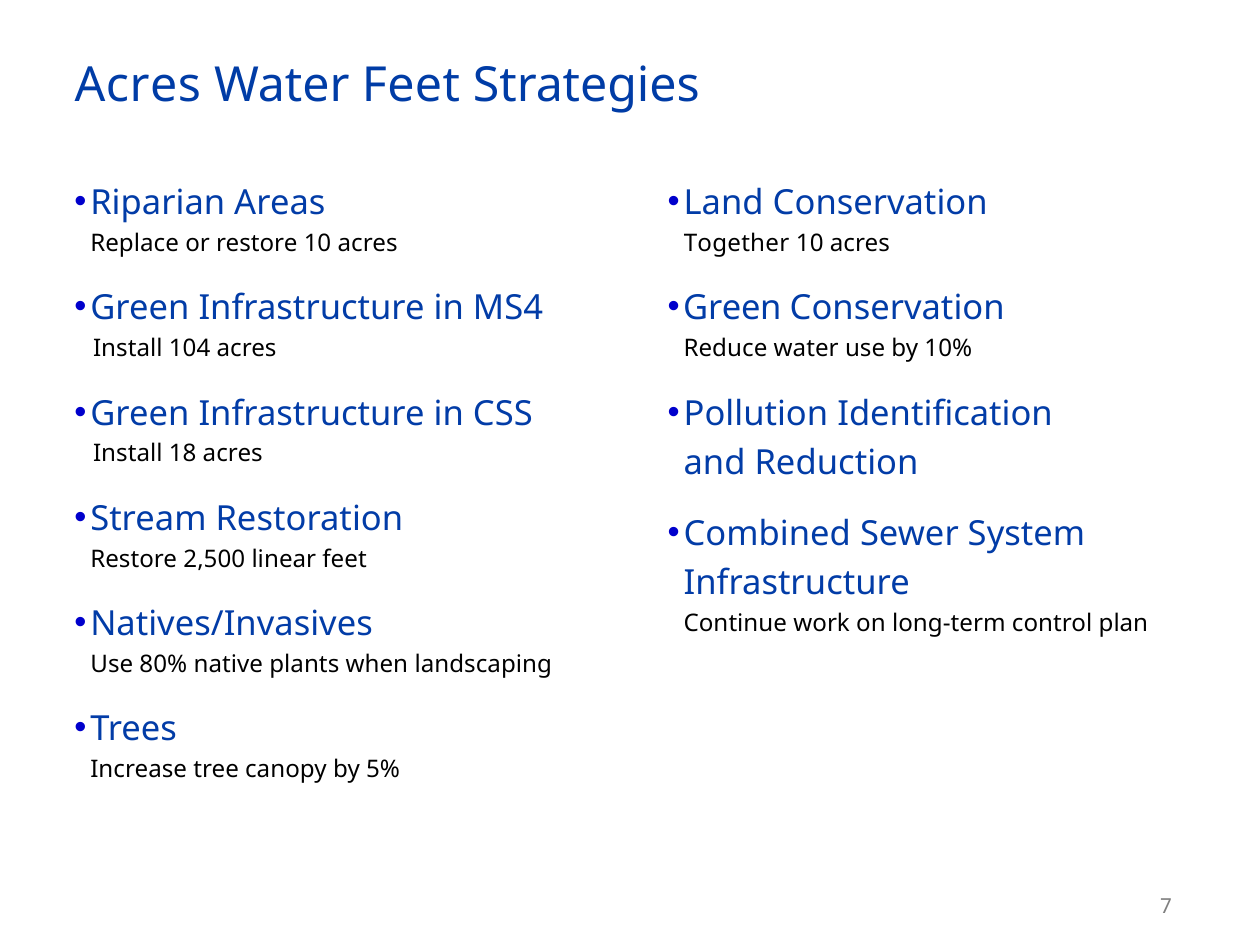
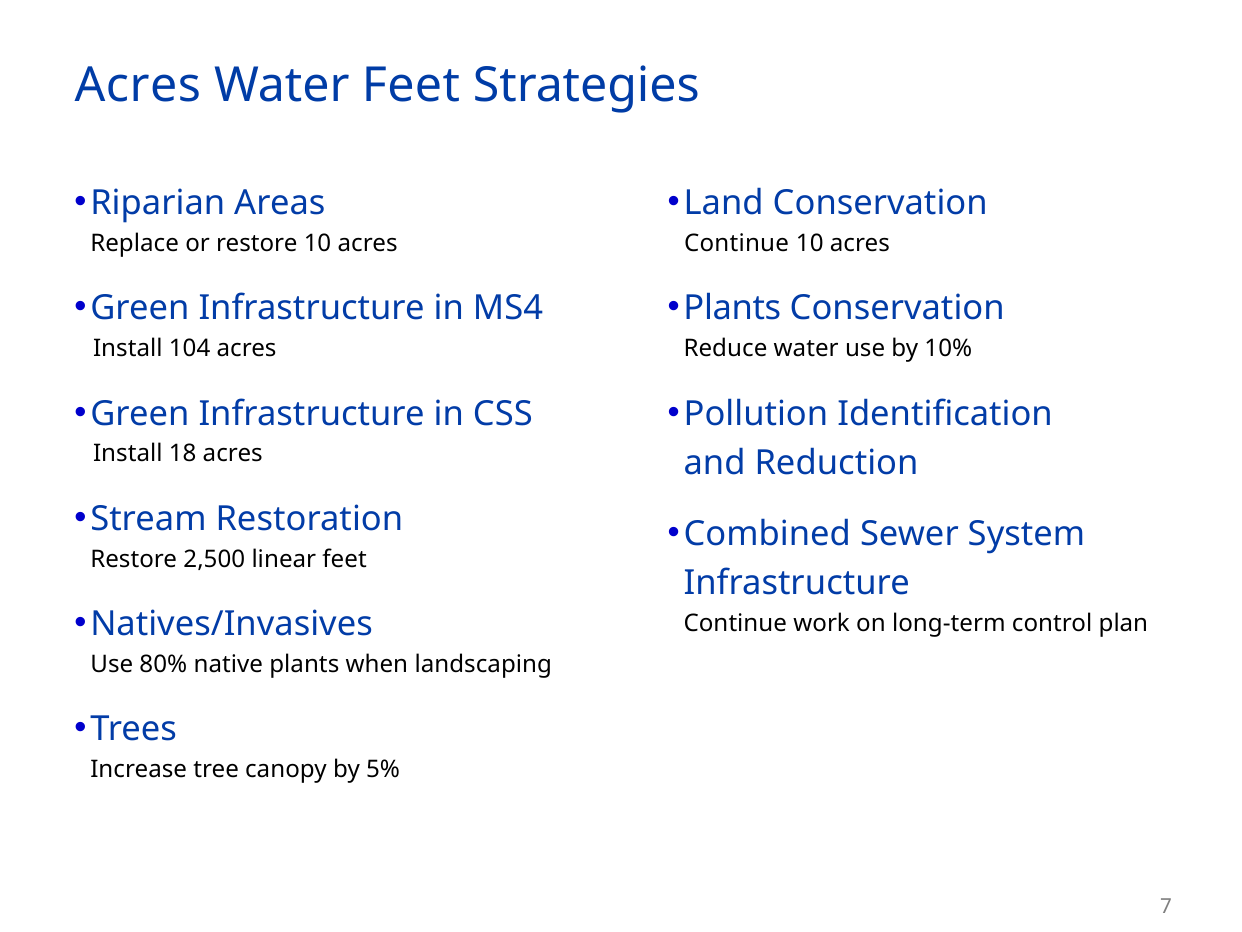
Together: Together -> Continue (737, 243)
Green: Green -> Plants (732, 308)
